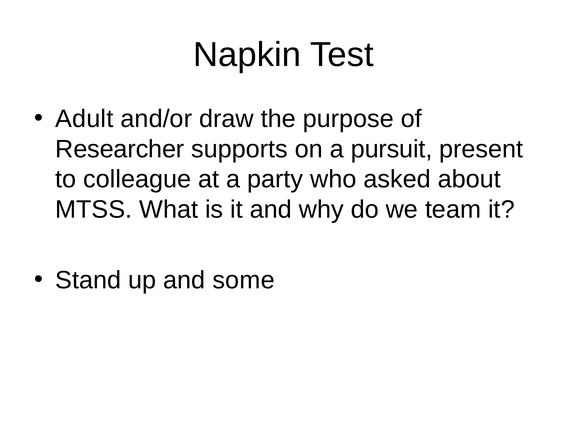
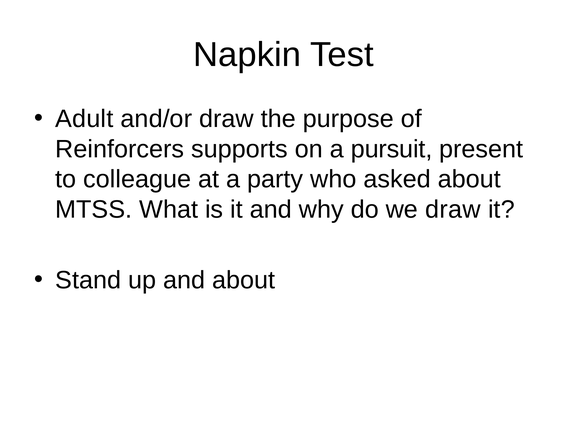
Researcher: Researcher -> Reinforcers (120, 149)
we team: team -> draw (453, 210)
and some: some -> about (244, 280)
